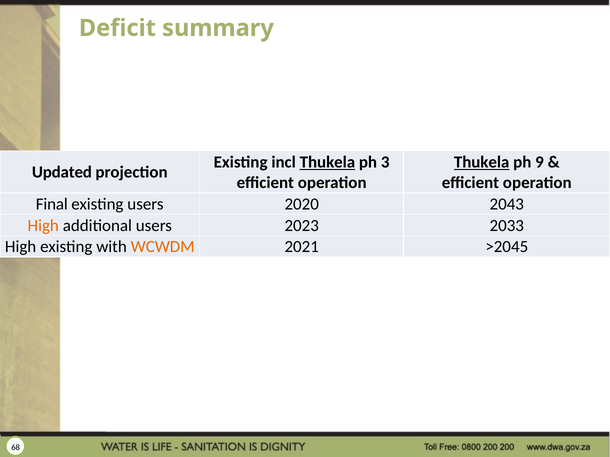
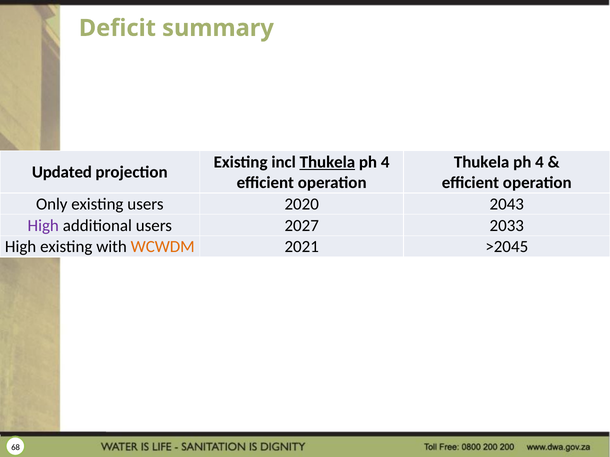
3: 3 -> 4 (385, 162)
Thukela underline: present -> none (482, 162)
9: 9 -> 4 (539, 162)
Final: Final -> Only (52, 204)
High colour: orange -> purple (43, 226)
2023: 2023 -> 2027 (302, 226)
